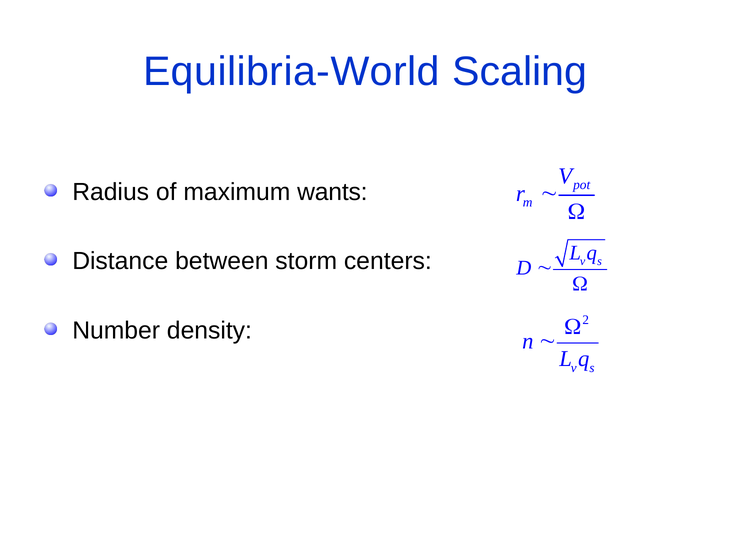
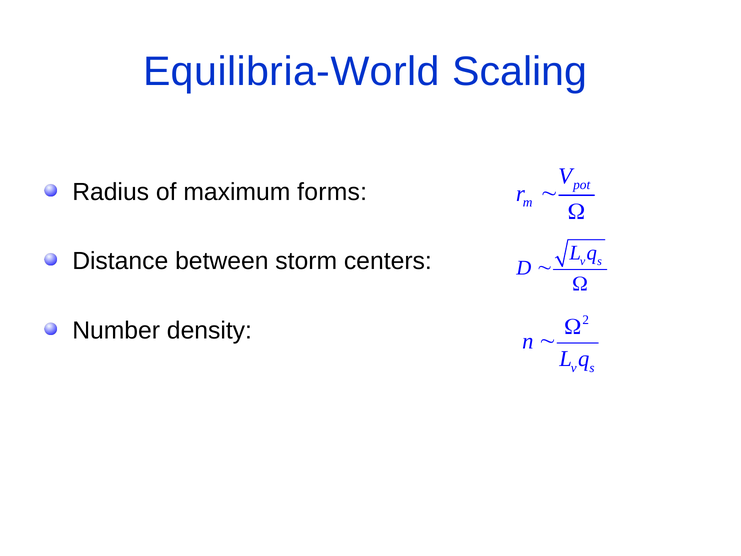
wants: wants -> forms (332, 192)
